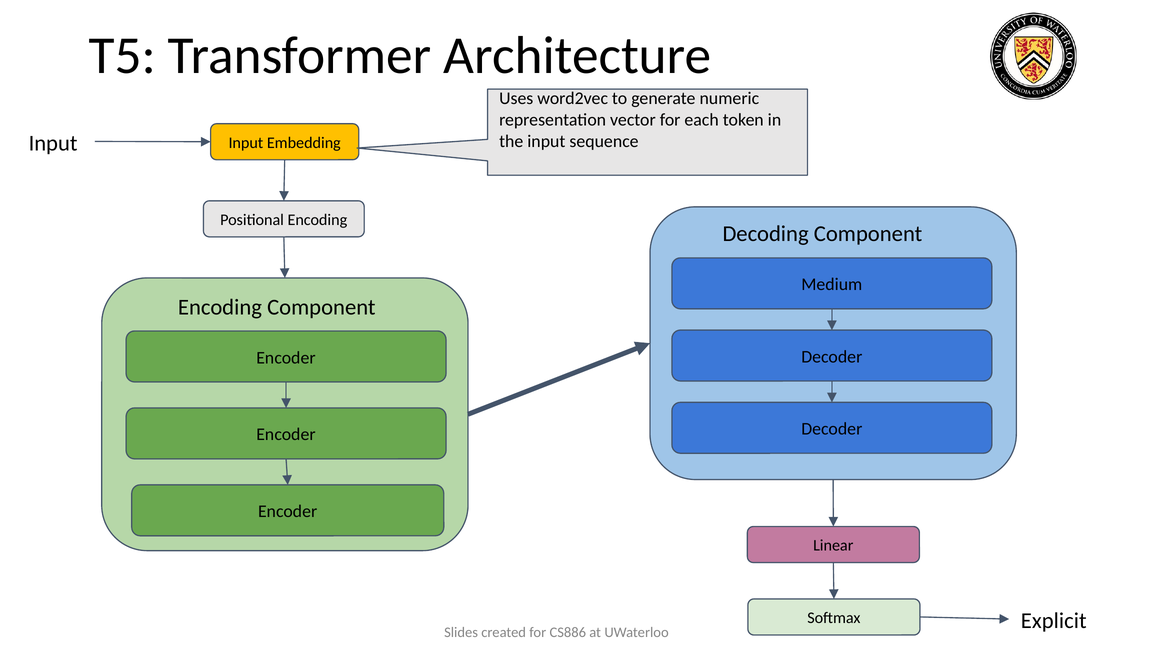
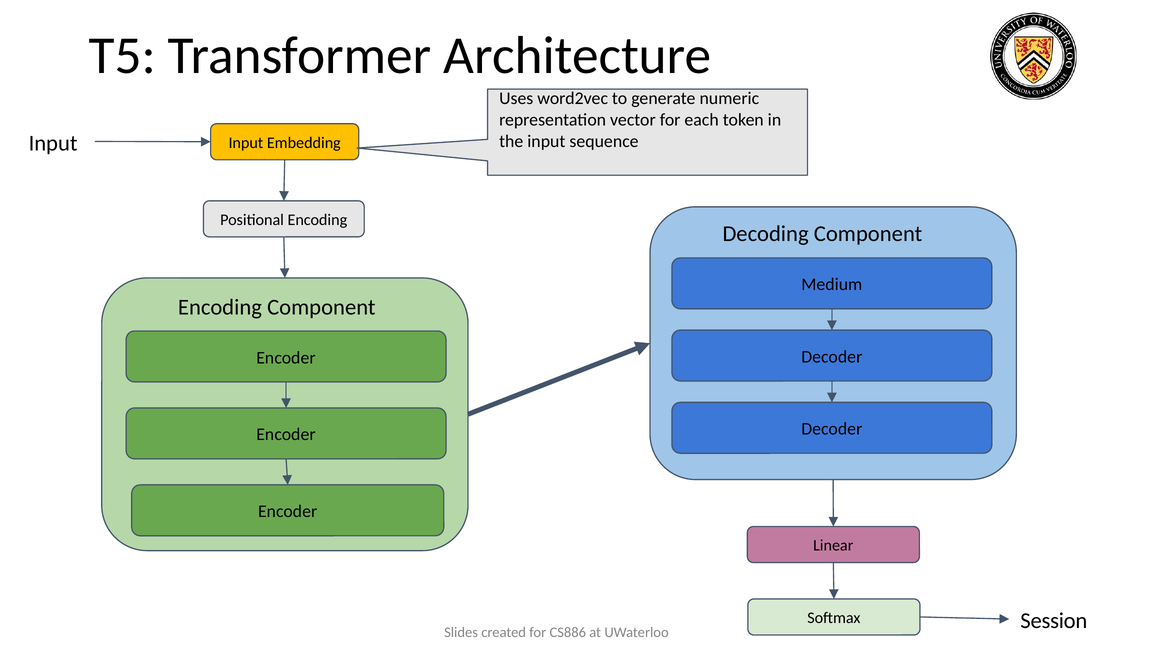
Explicit: Explicit -> Session (1054, 620)
